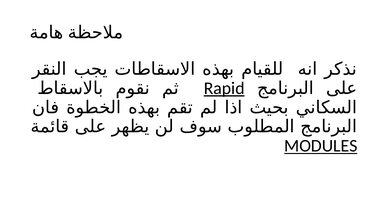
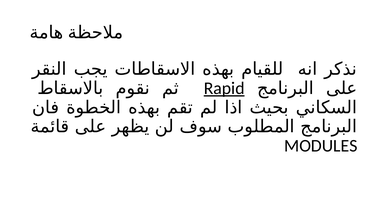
MODULES underline: present -> none (321, 146)
